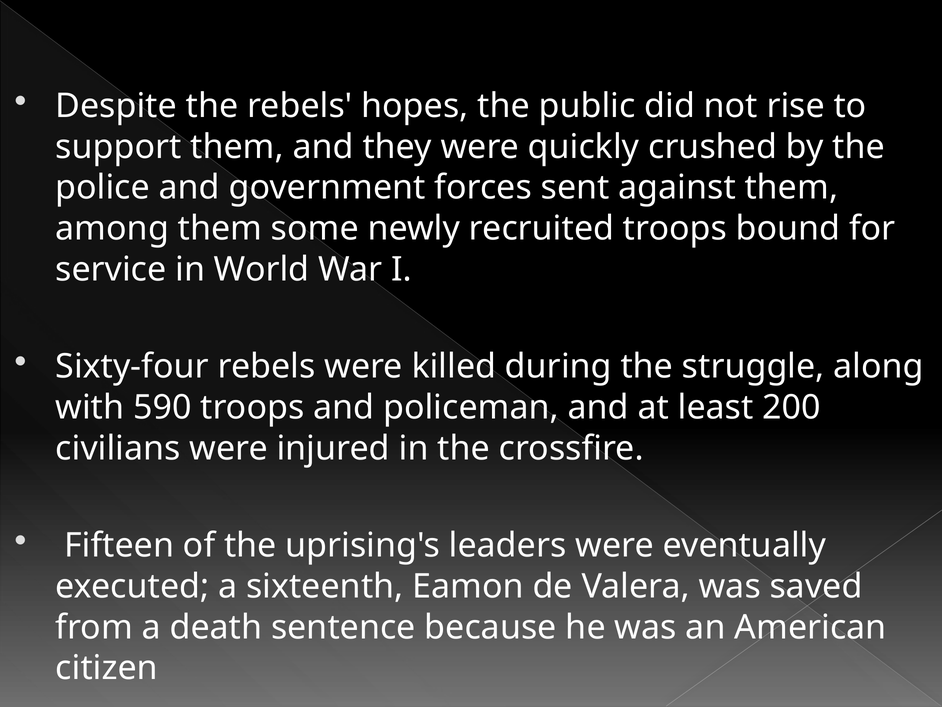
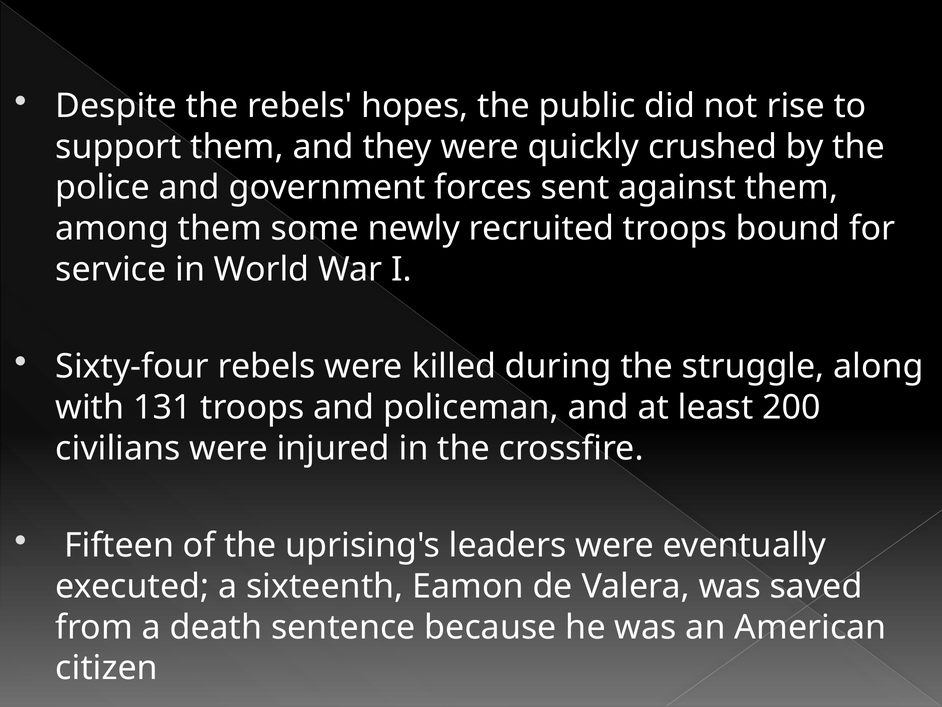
590: 590 -> 131 (162, 407)
